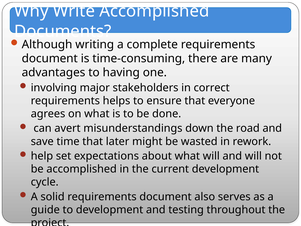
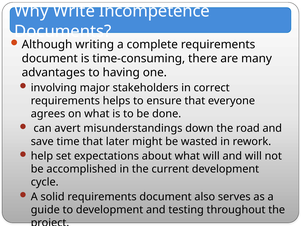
Write Accomplished: Accomplished -> Incompetence (154, 11)
